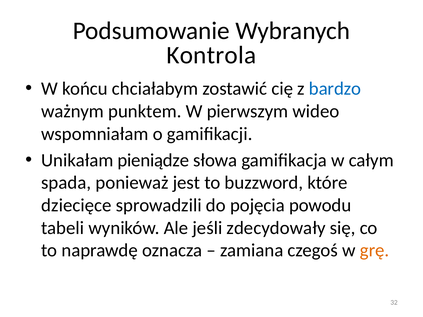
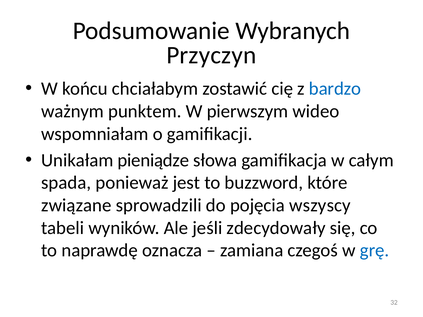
Kontrola: Kontrola -> Przyczyn (211, 55)
dziecięce: dziecięce -> związane (76, 205)
powodu: powodu -> wszyscy (320, 205)
grę colour: orange -> blue (375, 251)
